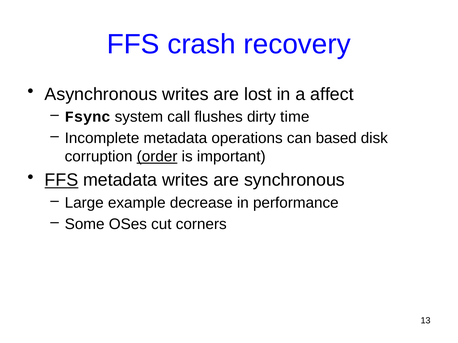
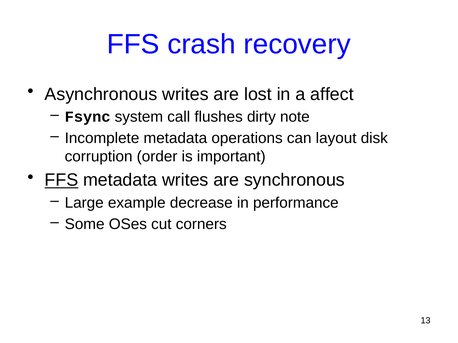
time: time -> note (295, 117)
based: based -> layout (336, 138)
order underline: present -> none (157, 157)
